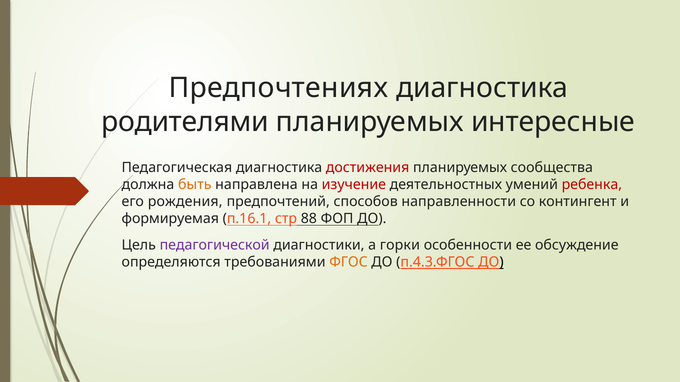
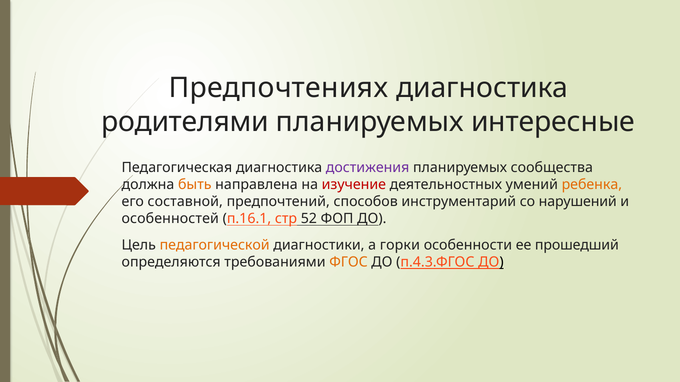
достижения colour: red -> purple (368, 168)
ребенка colour: red -> orange (592, 185)
рождения: рождения -> составной (185, 202)
направленности: направленности -> инструментарий (459, 202)
контингент: контингент -> нарушений (578, 202)
формируемая: формируемая -> особенностей (170, 219)
88: 88 -> 52 (309, 219)
педагогической colour: purple -> orange (215, 245)
обсуждение: обсуждение -> прошедший (577, 245)
